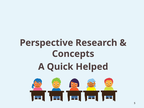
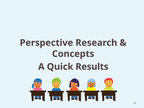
Helped: Helped -> Results (92, 67)
